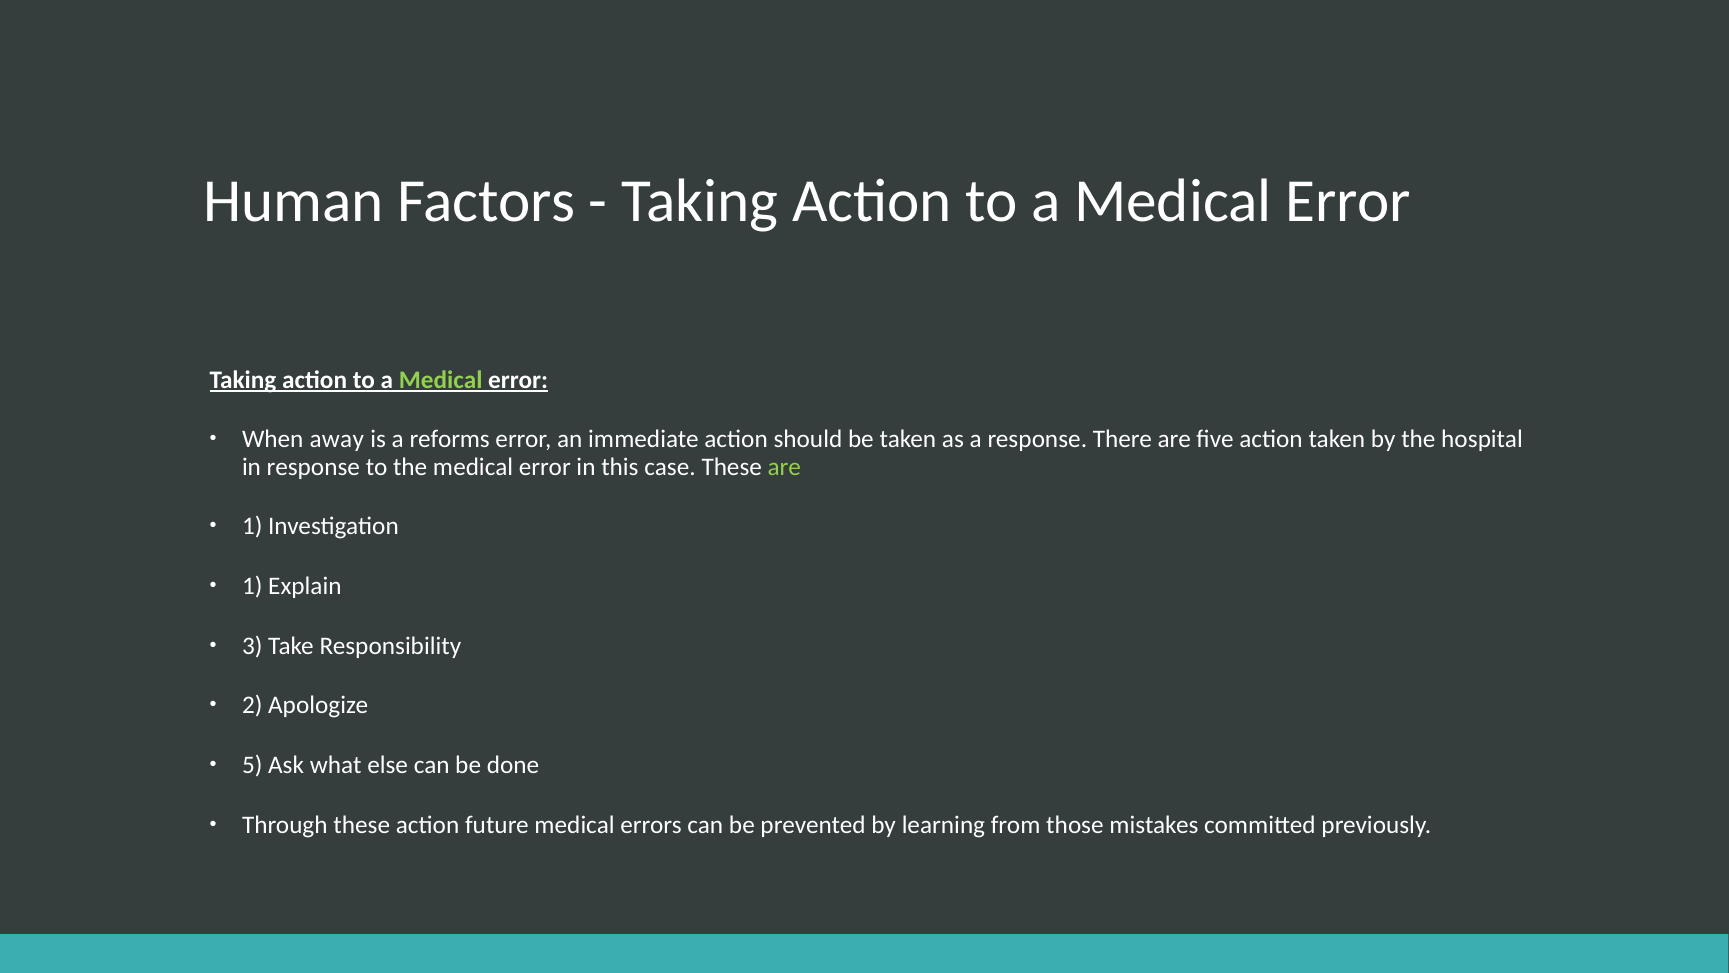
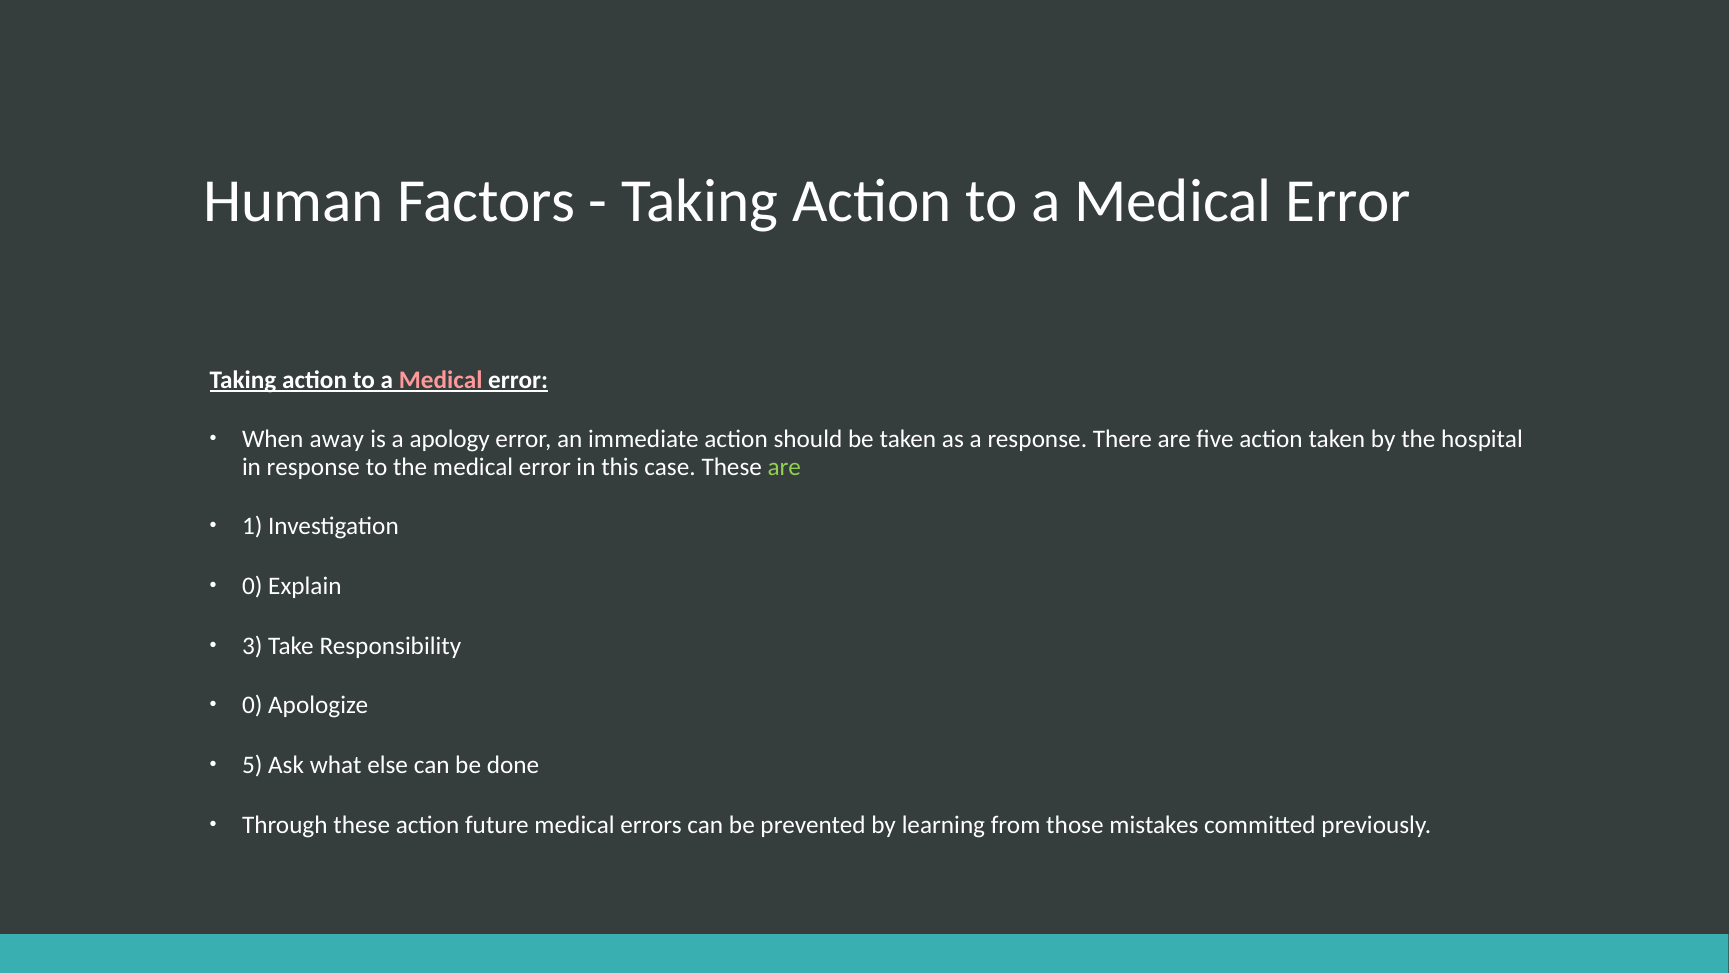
Medical colour: light green -> pink (441, 380)
reforms: reforms -> apology (450, 439)
1: 1 -> 0 (252, 586)
2: 2 -> 0 (252, 705)
